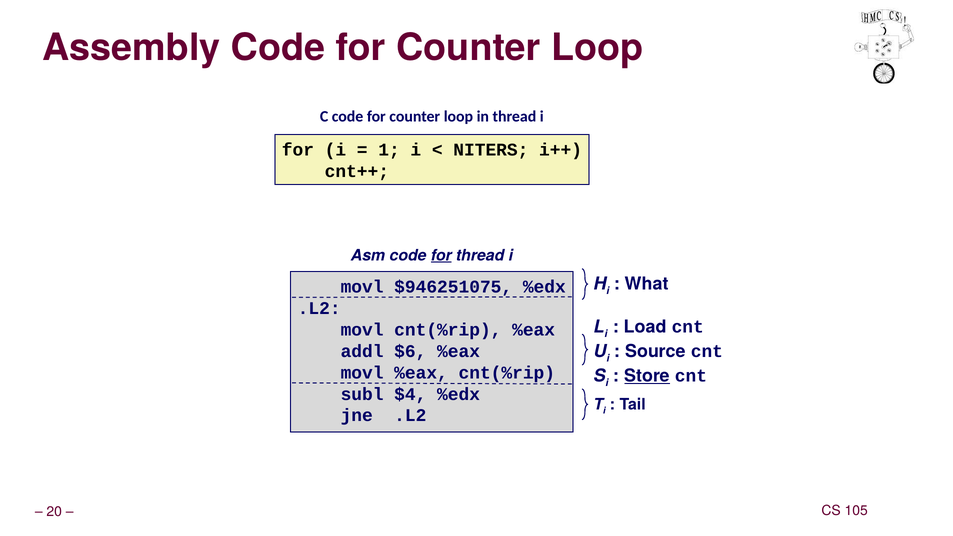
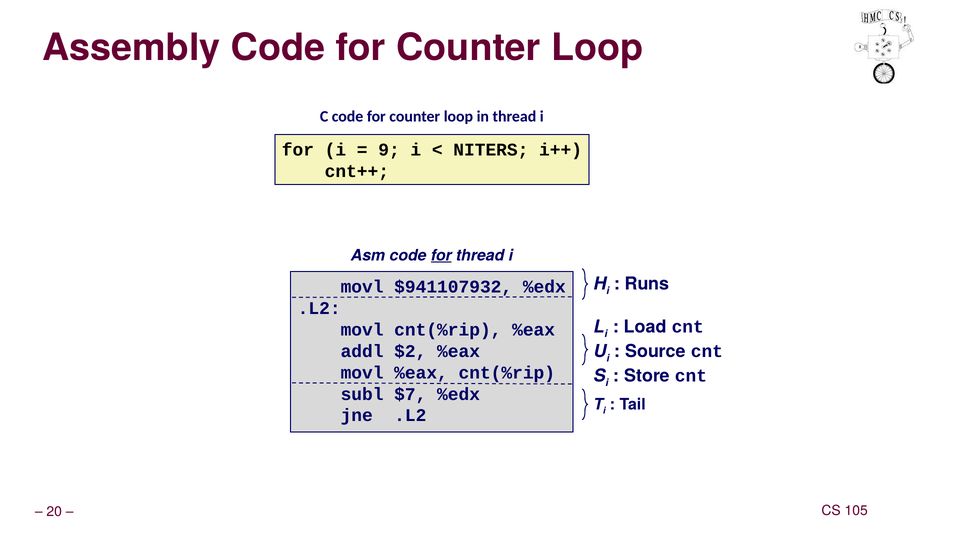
1: 1 -> 9 (389, 150)
What: What -> Runs (647, 284)
$946251075: $946251075 -> $941107932 (453, 287)
$6: $6 -> $2 (410, 351)
Store underline: present -> none (647, 376)
$4: $4 -> $7 (410, 394)
